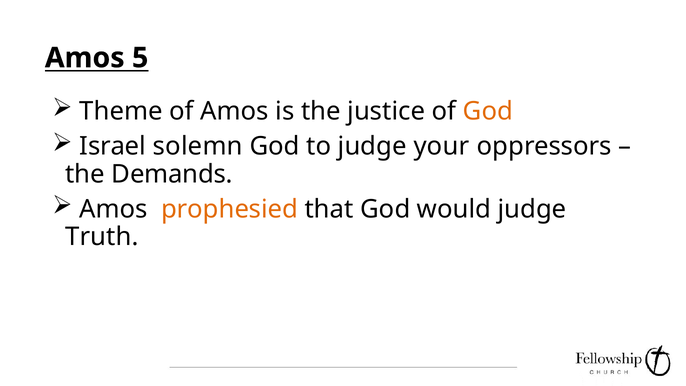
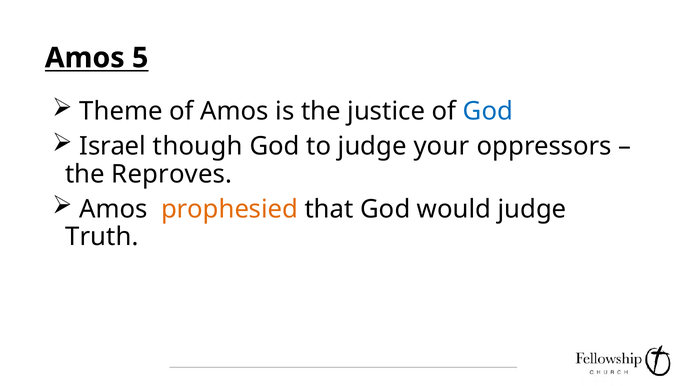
God colour: orange -> blue (488, 111)
solemn: solemn -> though (198, 146)
Demands: Demands -> Reproves (172, 174)
